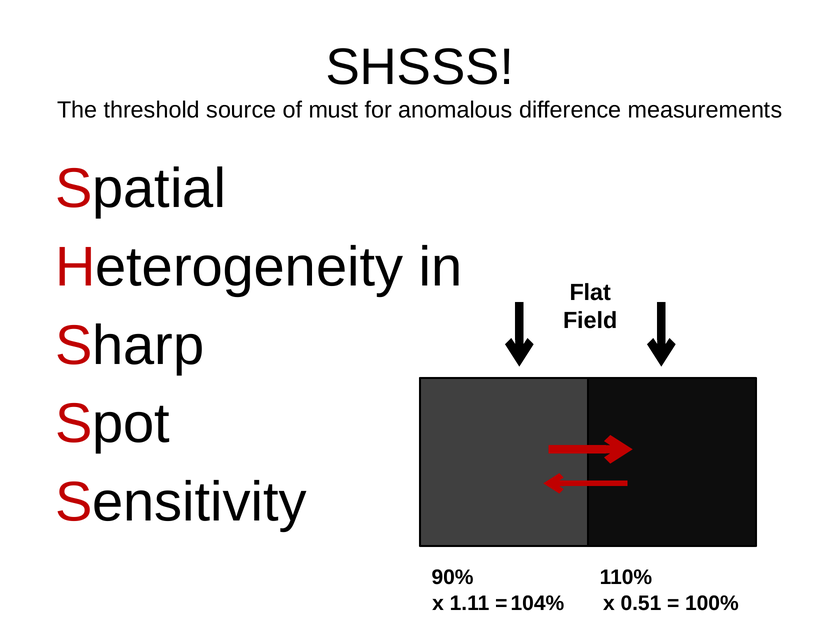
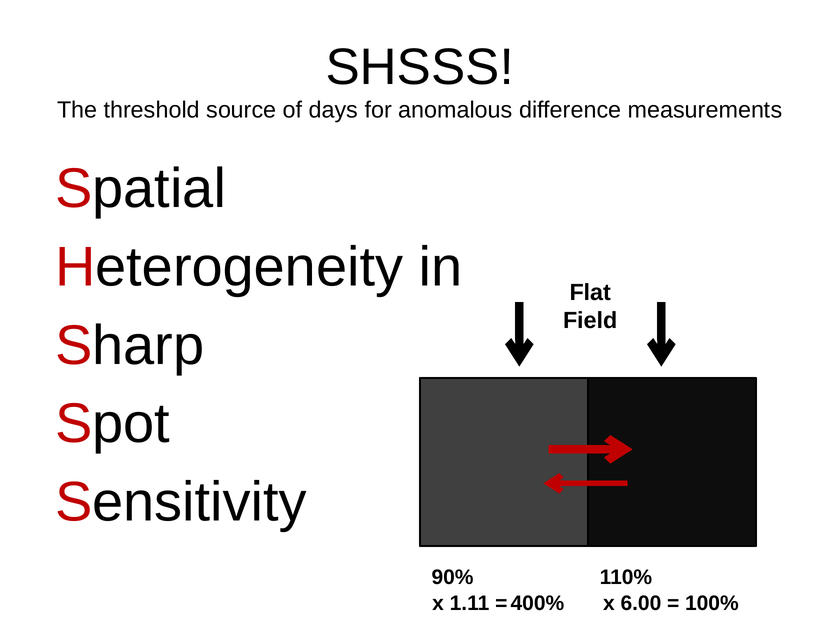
must: must -> days (333, 110)
104%: 104% -> 400% (537, 603)
0.51: 0.51 -> 6.00 (641, 603)
